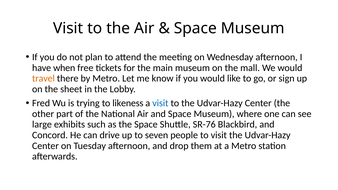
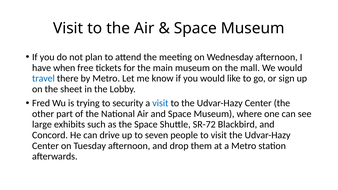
travel colour: orange -> blue (43, 78)
likeness: likeness -> security (128, 103)
SR-76: SR-76 -> SR-72 (204, 125)
